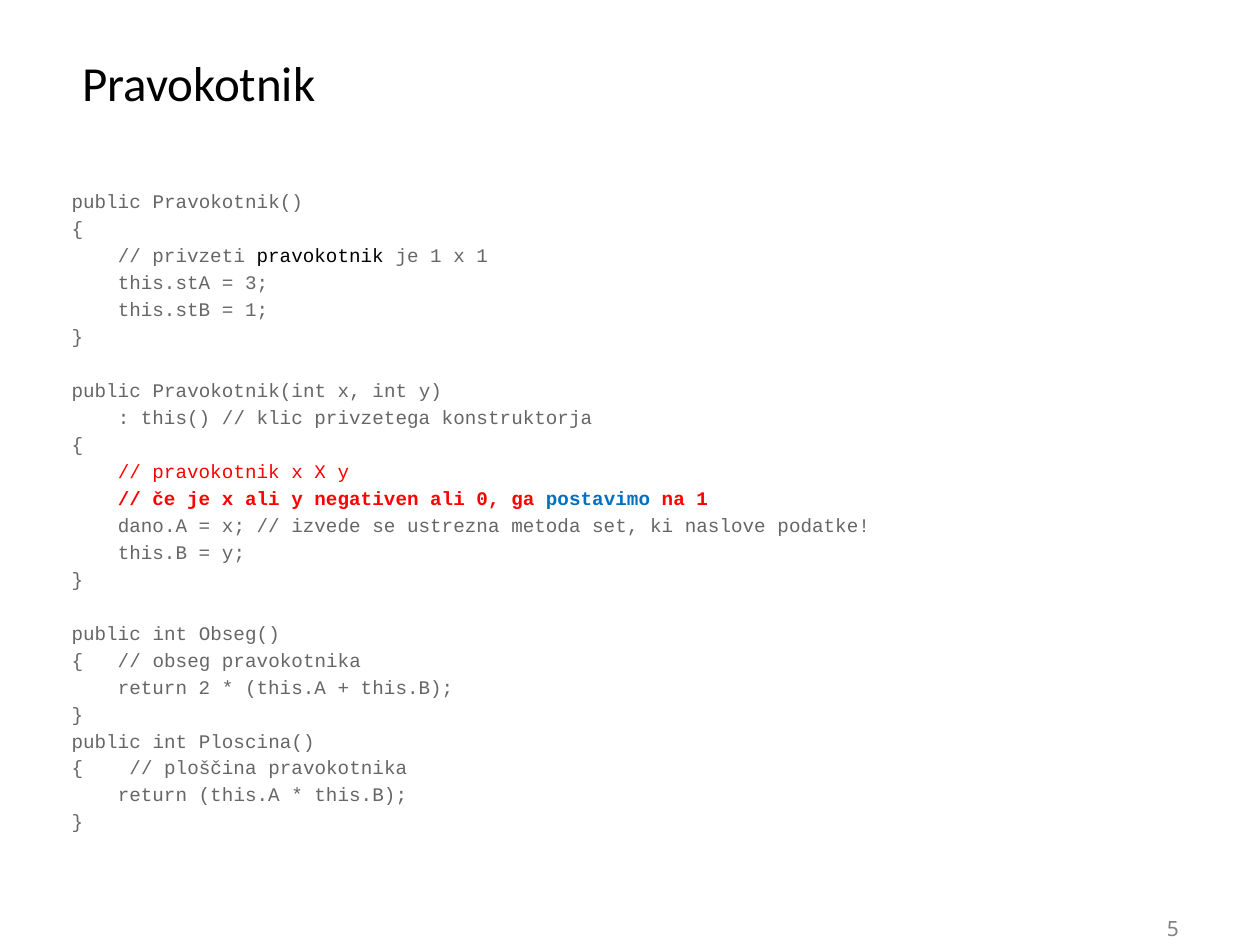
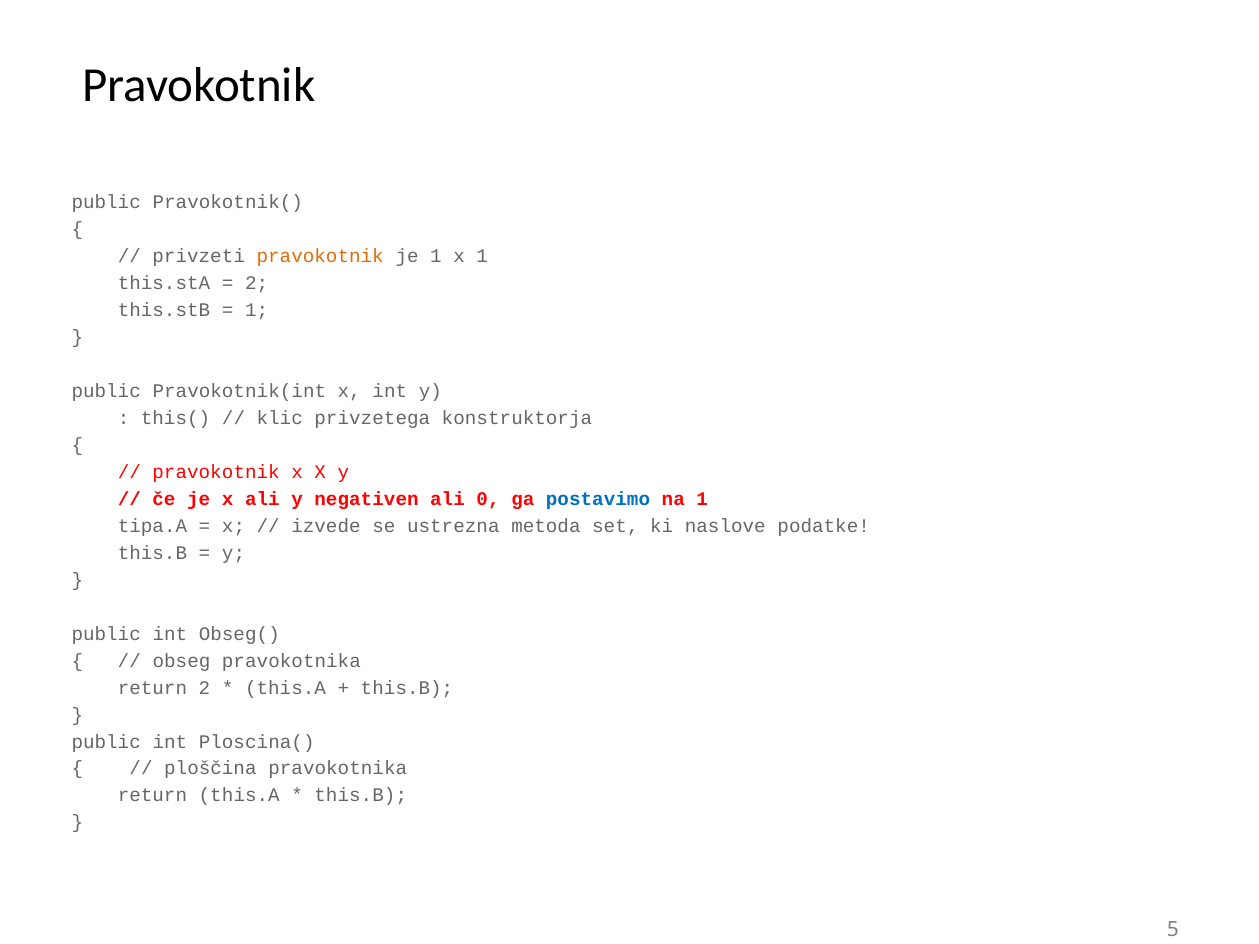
pravokotnik colour: black -> orange (320, 257)
3: 3 -> 2 (257, 283)
dano.A: dano.A -> tipa.A (152, 526)
